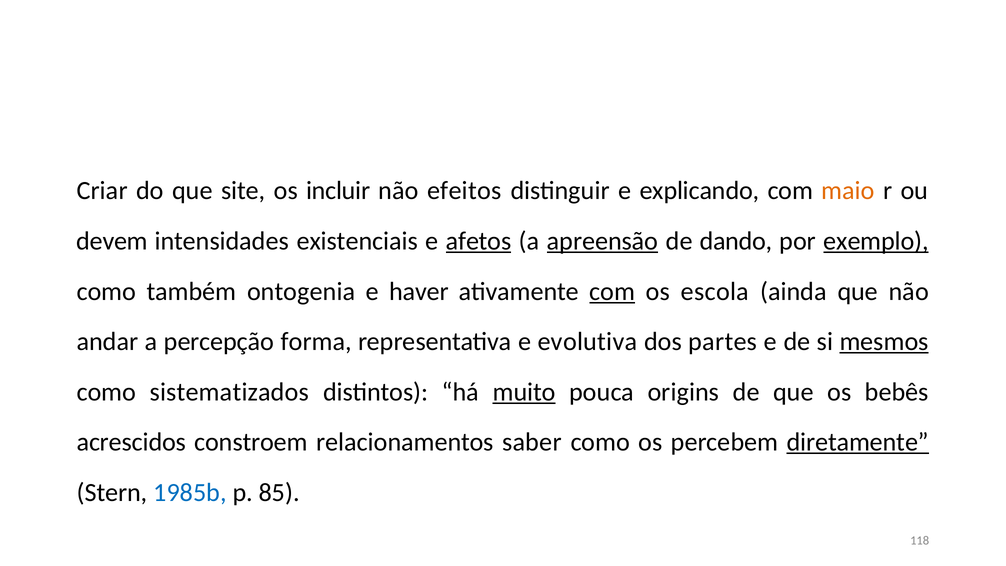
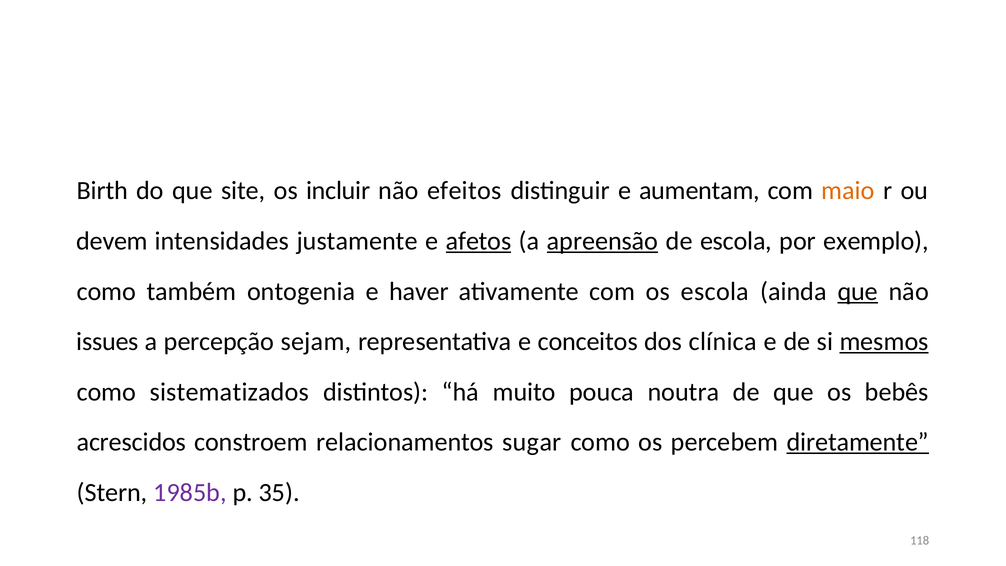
Criar: Criar -> Birth (102, 191)
explicando: explicando -> aumentam (699, 191)
existenciais: existenciais -> justamente (357, 241)
de dando: dando -> escola (736, 241)
exemplo underline: present -> none (876, 241)
com underline: present -> none (612, 291)
que underline: none -> present (858, 291)
andar: andar -> issues (108, 342)
forma: forma -> sejam (316, 342)
evolutiva: evolutiva -> conceitos (588, 342)
partes: partes -> clínica (723, 342)
muito underline: present -> none (524, 392)
origins: origins -> noutra (683, 392)
saber: saber -> sugar (532, 442)
1985b colour: blue -> purple (190, 492)
85: 85 -> 35 (279, 492)
